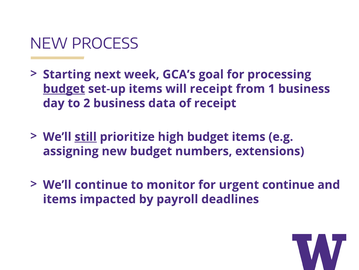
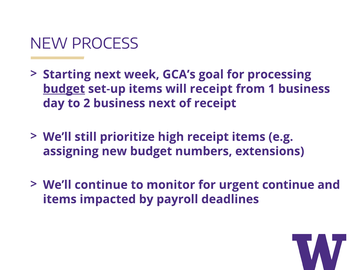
business data: data -> next (162, 103)
still underline: present -> none (86, 136)
high budget: budget -> receipt (208, 136)
